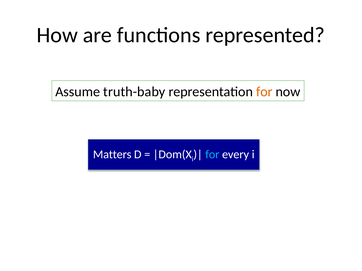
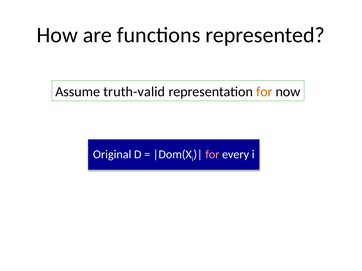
truth-baby: truth-baby -> truth-valid (134, 92)
Matters: Matters -> Original (112, 155)
for colour: light blue -> pink (212, 155)
